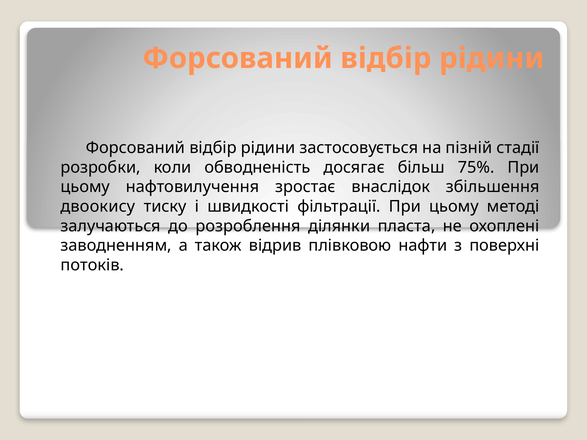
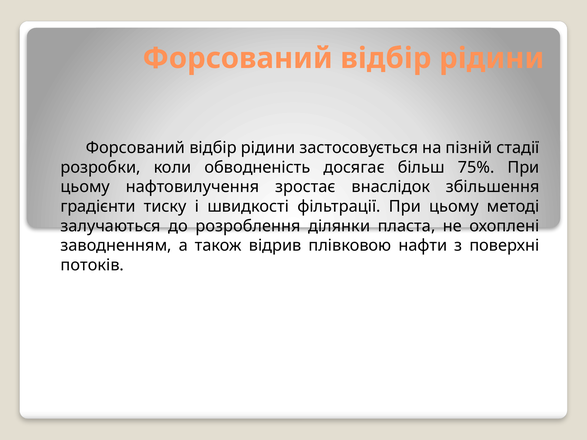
двоокису: двоокису -> градієнти (98, 207)
